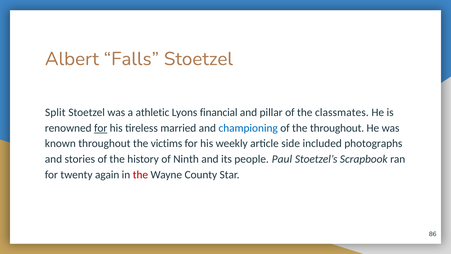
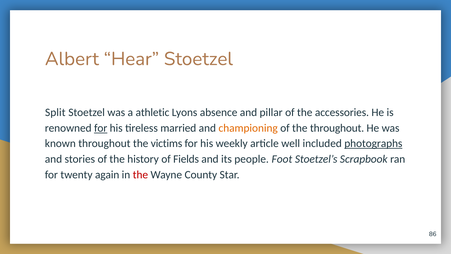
Falls: Falls -> Hear (131, 59)
financial: financial -> absence (219, 112)
classmates: classmates -> accessories (342, 112)
championing colour: blue -> orange (248, 128)
side: side -> well (291, 143)
photographs underline: none -> present (373, 143)
Ninth: Ninth -> Fields (186, 159)
Paul: Paul -> Foot (282, 159)
